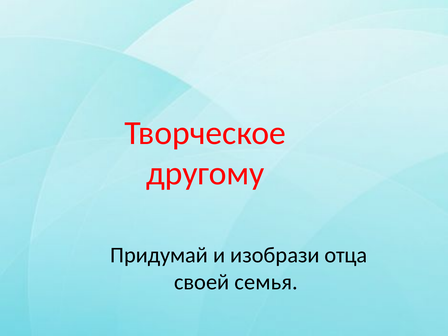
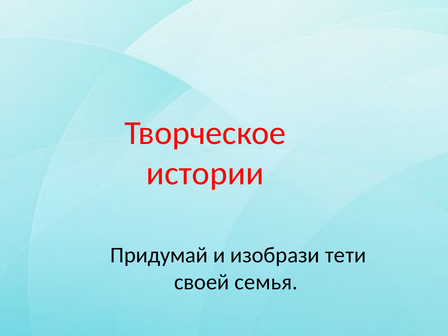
другому: другому -> истории (205, 174)
отца: отца -> тети (346, 255)
